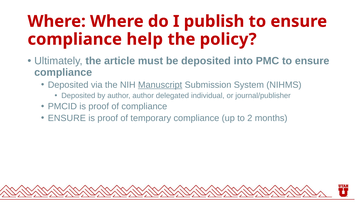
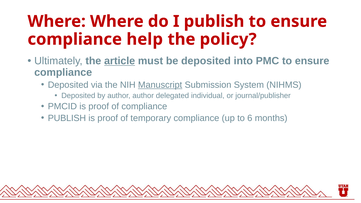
article underline: none -> present (120, 61)
ENSURE: ENSURE -> PUBLISH (67, 118)
2: 2 -> 6 (250, 118)
